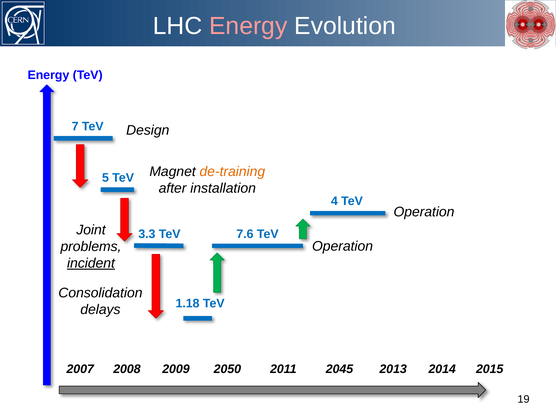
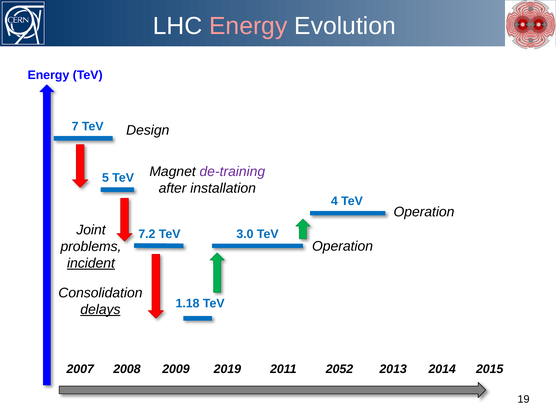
de-training colour: orange -> purple (232, 171)
3.3: 3.3 -> 7.2 (147, 234)
7.6: 7.6 -> 3.0 (245, 234)
delays underline: none -> present (100, 310)
2050: 2050 -> 2019 (227, 369)
2045: 2045 -> 2052 (339, 369)
